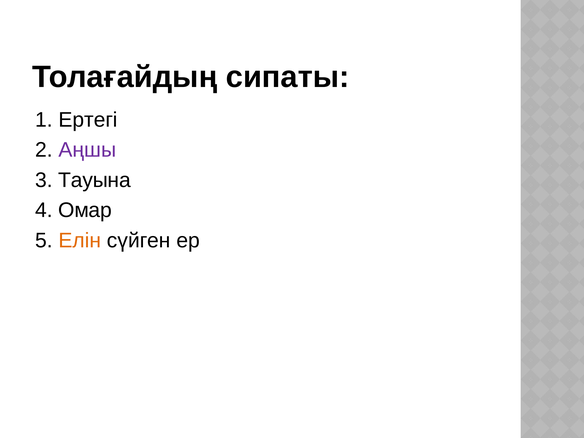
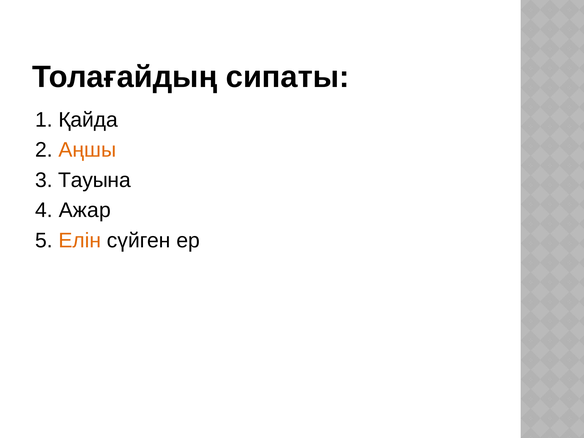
Ертегі: Ертегі -> Қайда (88, 120)
Аңшы colour: purple -> orange (87, 150)
Омар: Омар -> Ажар (85, 210)
